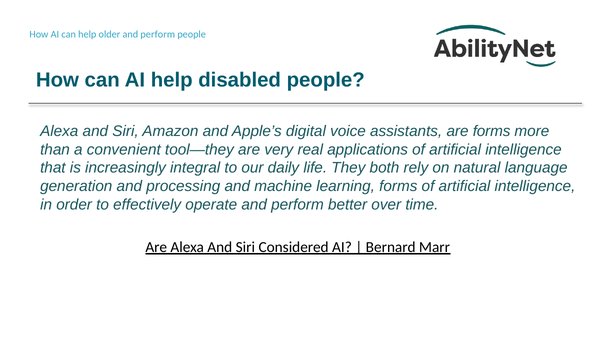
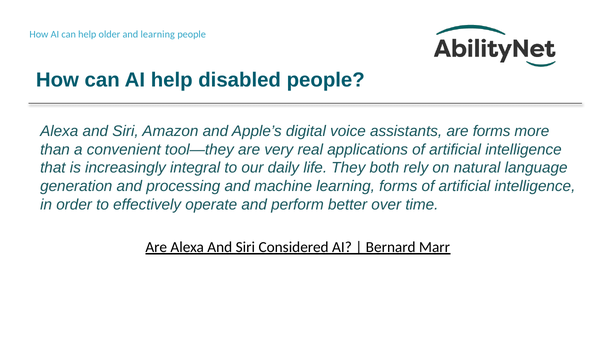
perform: perform -> learning (158, 35)
